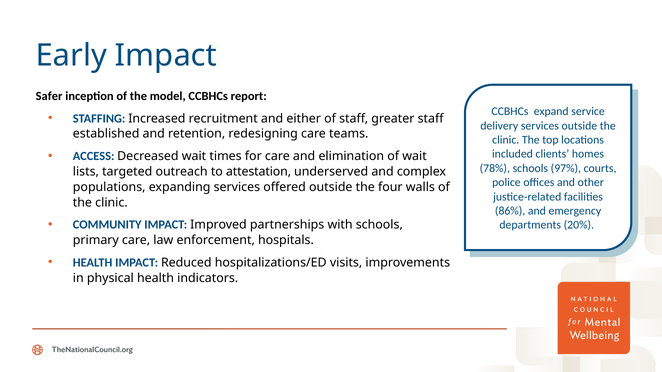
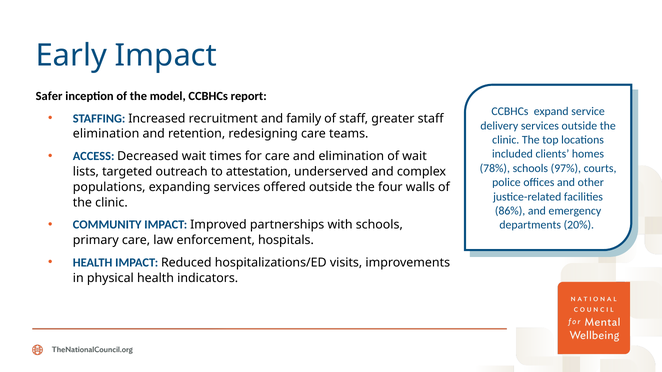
either: either -> family (304, 119)
established: established -> elimination (106, 134)
